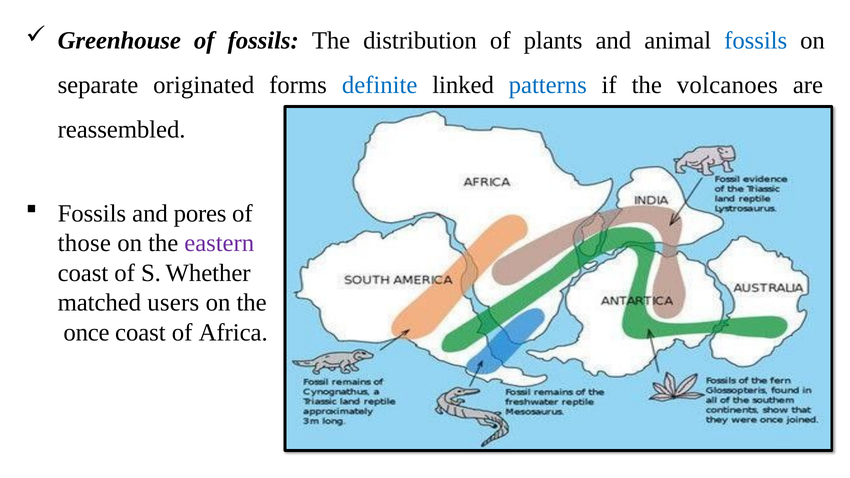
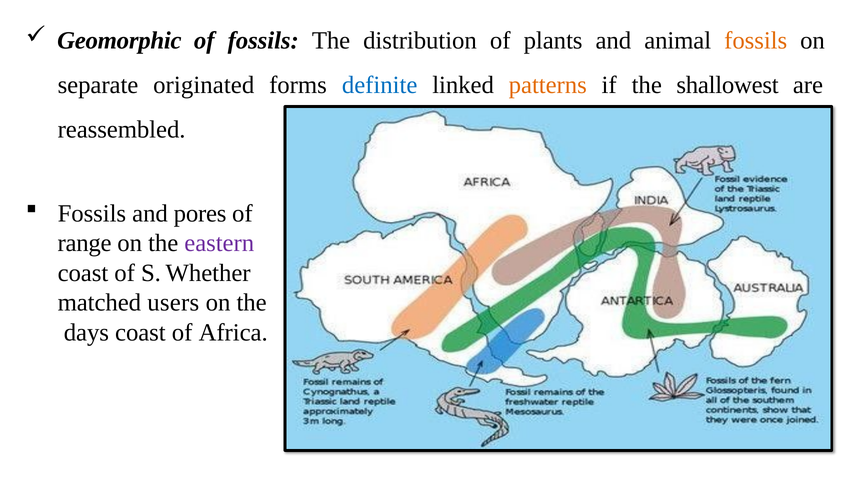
Greenhouse: Greenhouse -> Geomorphic (119, 40)
fossils colour: blue -> orange (756, 40)
patterns colour: blue -> orange (548, 85)
volcanoes: volcanoes -> shallowest (728, 85)
those: those -> range (85, 243)
once: once -> days (86, 332)
